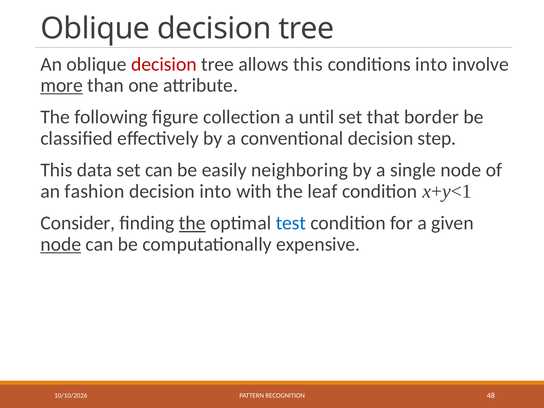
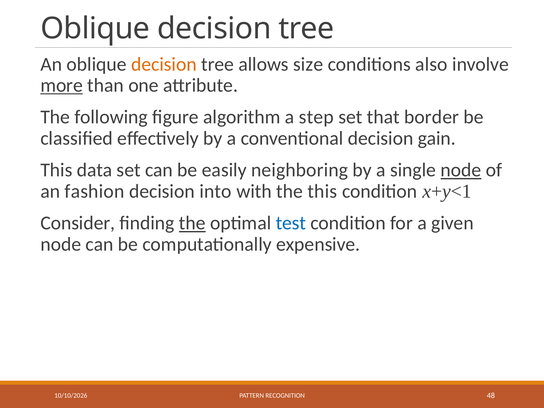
decision colour: red -> orange (164, 64)
allows this: this -> size (308, 64)
conditions into: into -> also (431, 64)
collection: collection -> algorithm (242, 117)
until: until -> step (316, 117)
step: step -> gain (437, 138)
node underline: none -> present (461, 170)
the leaf: leaf -> this (322, 191)
node underline: present -> none (61, 244)
